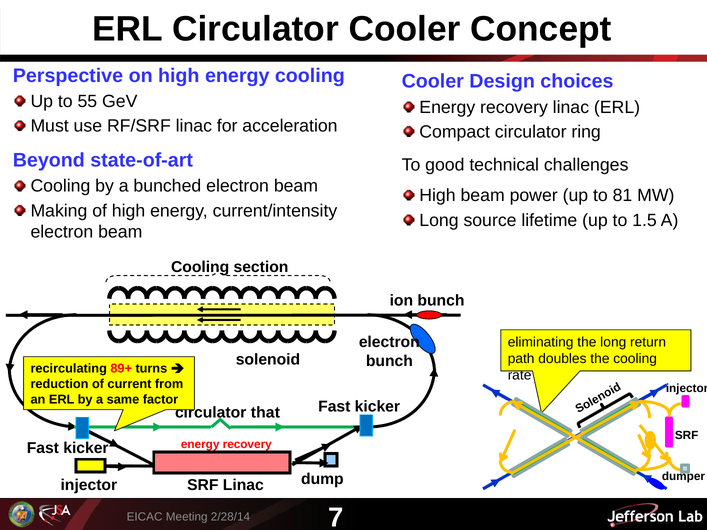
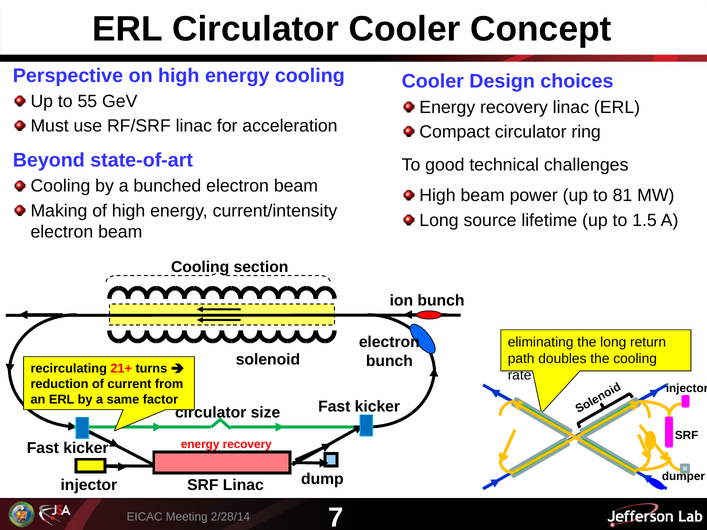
89+: 89+ -> 21+ (121, 369)
that: that -> size (265, 413)
